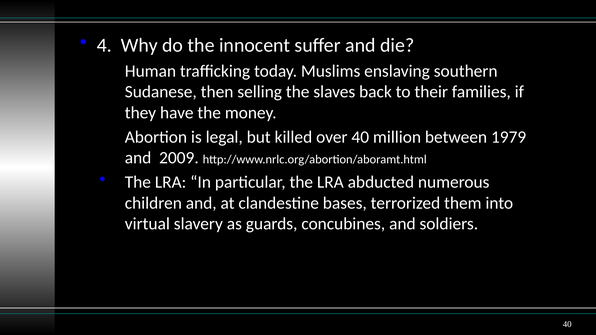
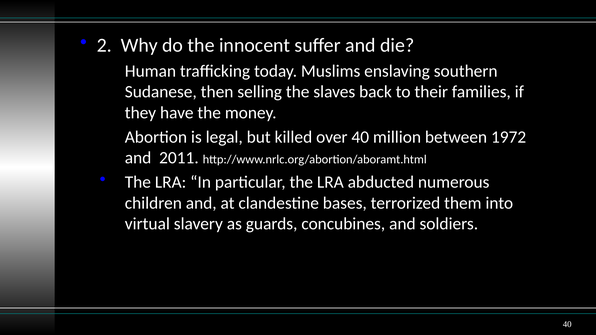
4: 4 -> 2 (104, 45)
1979: 1979 -> 1972 (509, 137)
2009: 2009 -> 2011 (179, 158)
